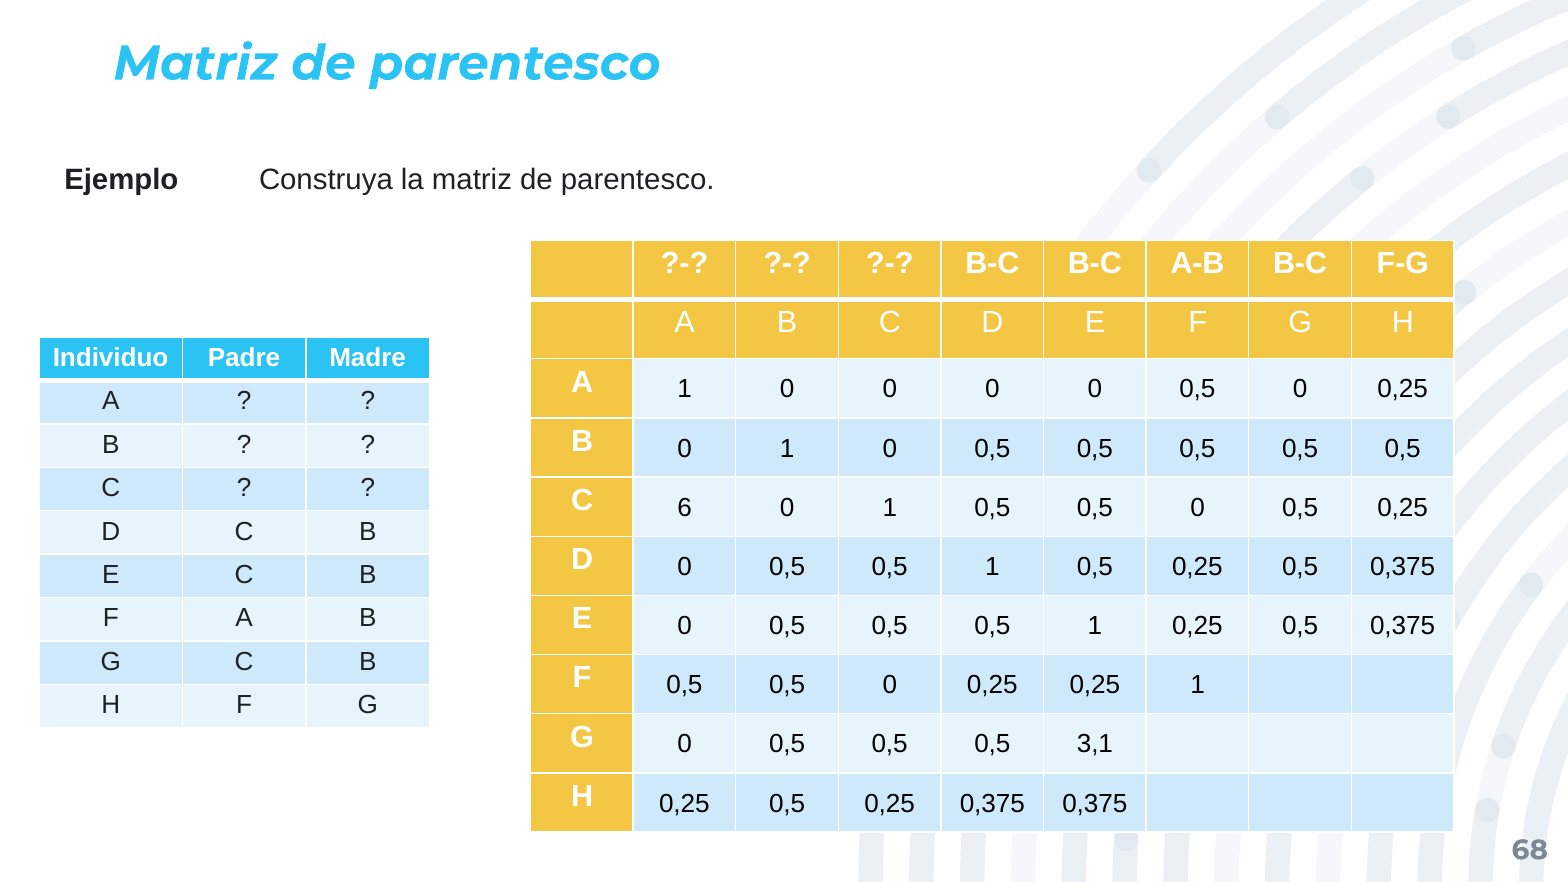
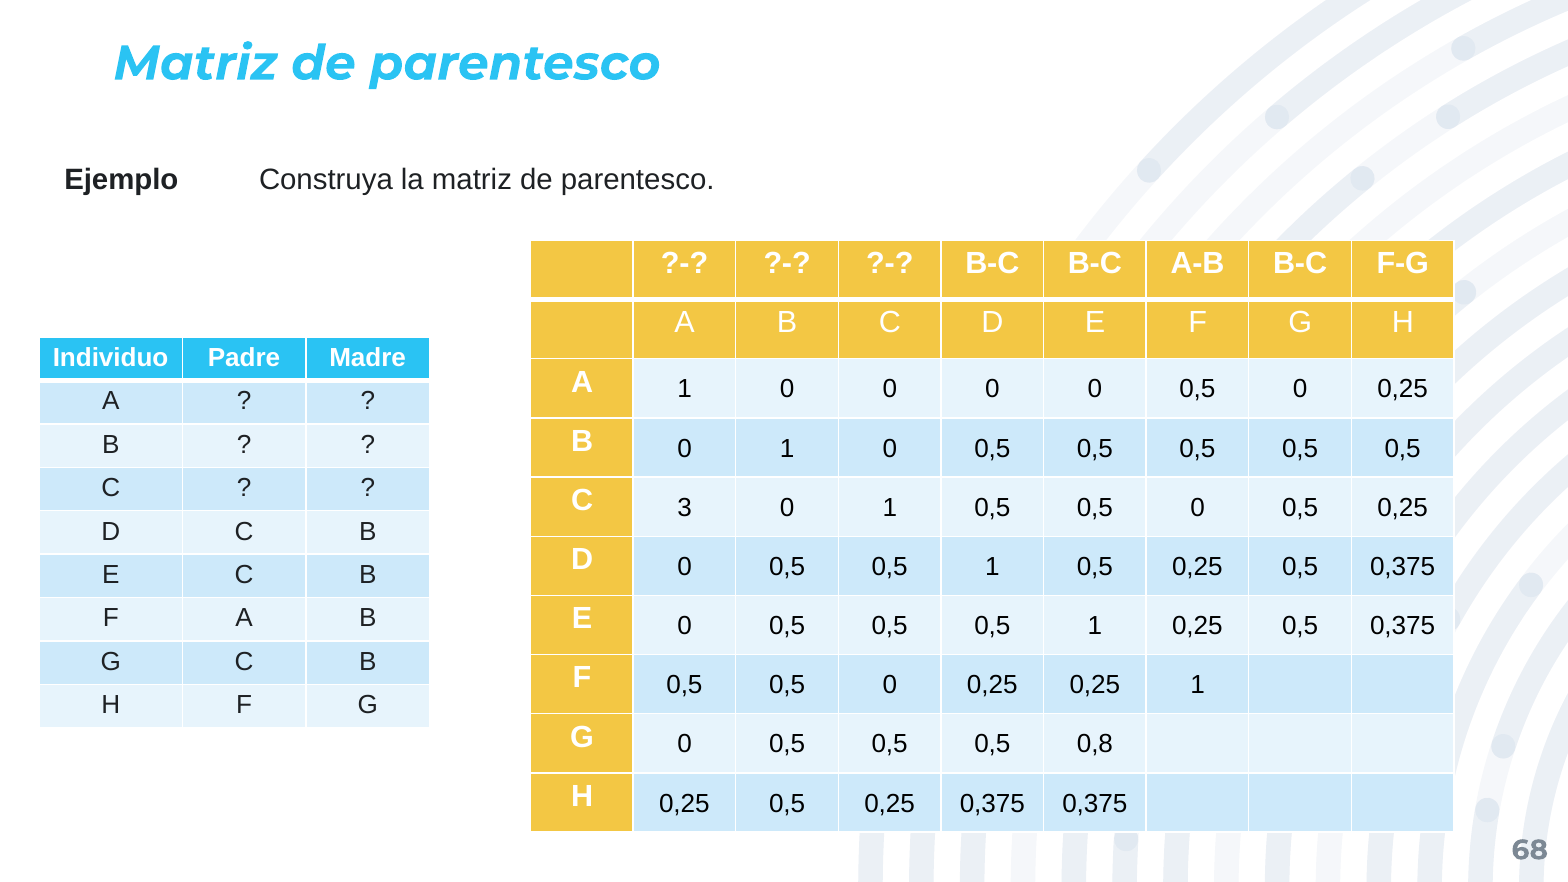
6: 6 -> 3 (685, 508)
3,1: 3,1 -> 0,8 (1095, 744)
